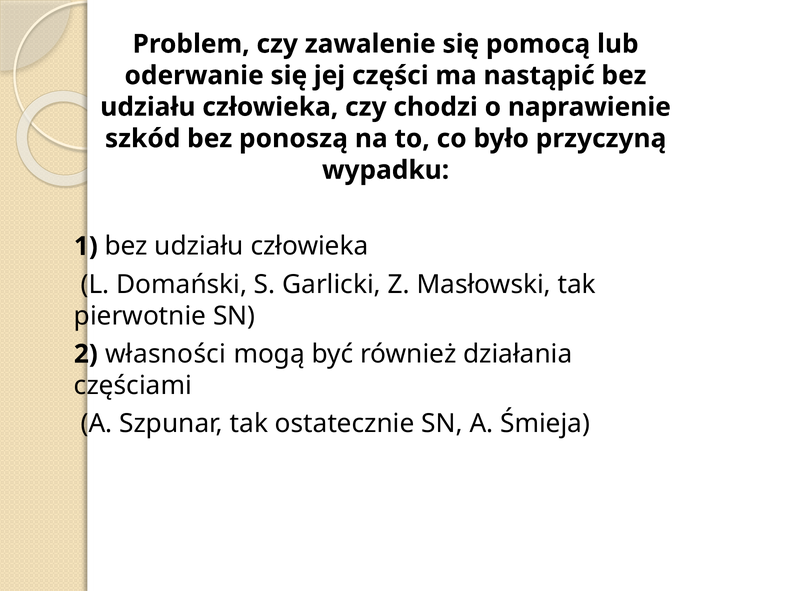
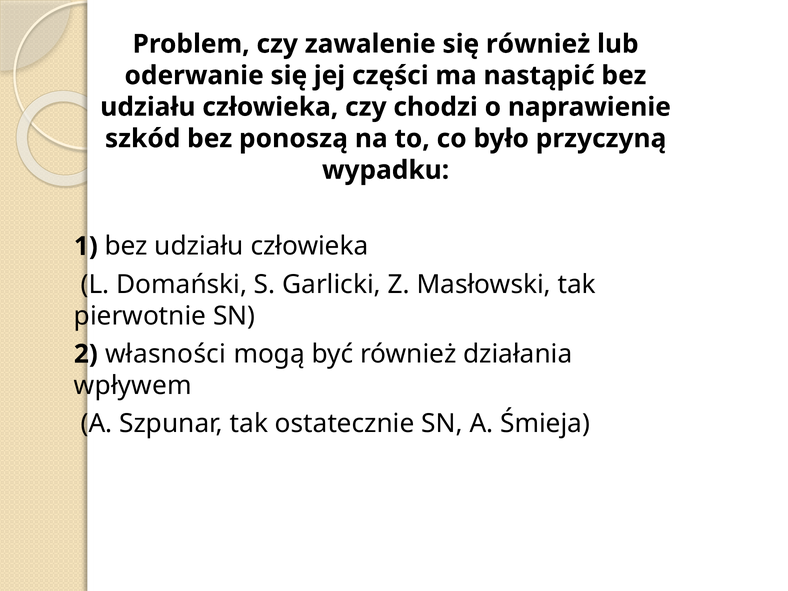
się pomocą: pomocą -> również (538, 44)
częściami: częściami -> wpływem (133, 386)
